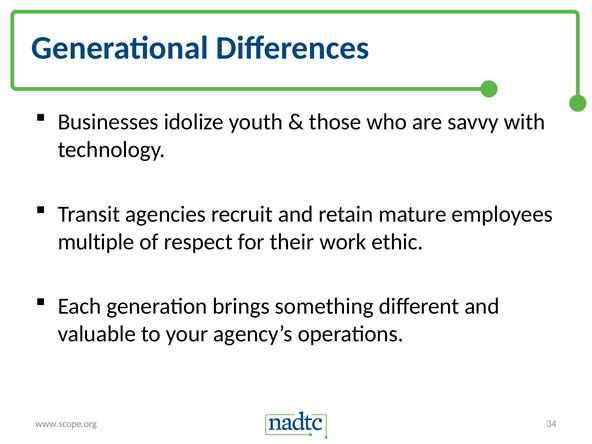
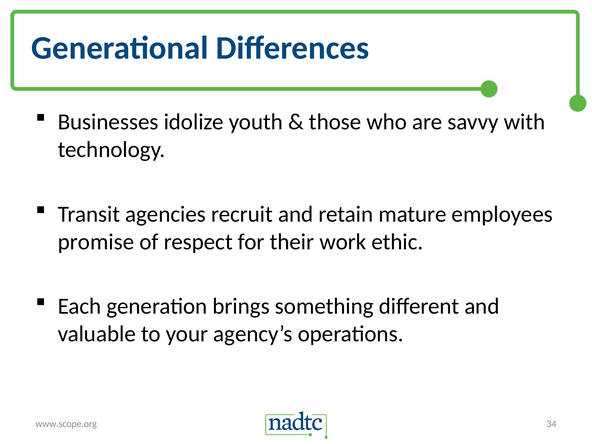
multiple: multiple -> promise (96, 242)
